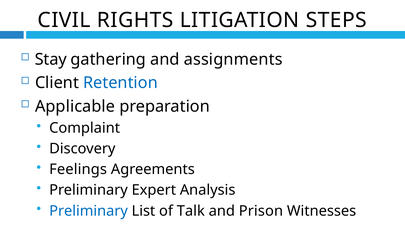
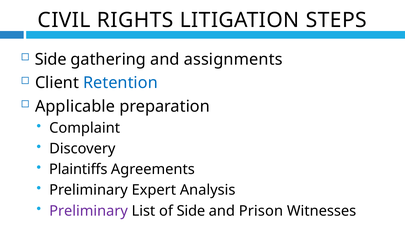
Stay: Stay -> Side (51, 59)
Feelings: Feelings -> Plaintiffs (78, 169)
Preliminary colour: blue -> purple (89, 211)
of Talk: Talk -> Side (191, 211)
